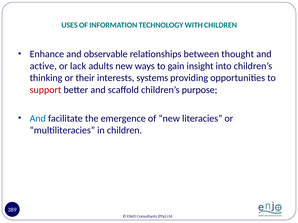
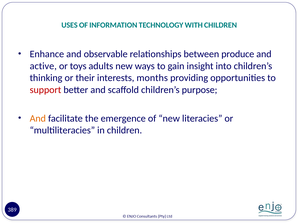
thought: thought -> produce (238, 54)
lack: lack -> toys (78, 66)
systems: systems -> months (152, 78)
And colour: blue -> orange (38, 119)
